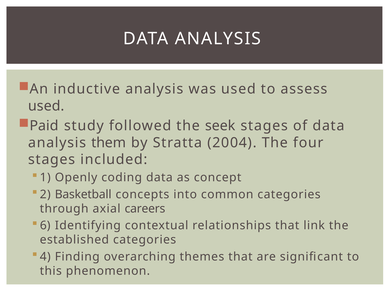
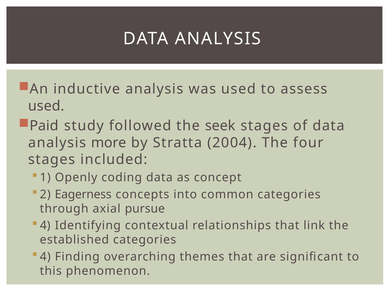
them: them -> more (109, 143)
Basketball: Basketball -> Eagerness (83, 195)
careers: careers -> pursue (145, 209)
6: 6 -> 4 (45, 226)
